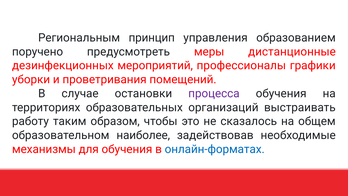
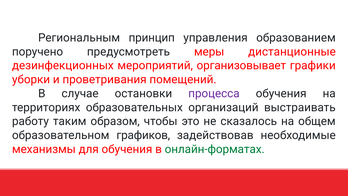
профессионалы: профессионалы -> организовывает (241, 66)
наиболее: наиболее -> графиков (143, 135)
онлайн-форматах colour: blue -> green (215, 149)
